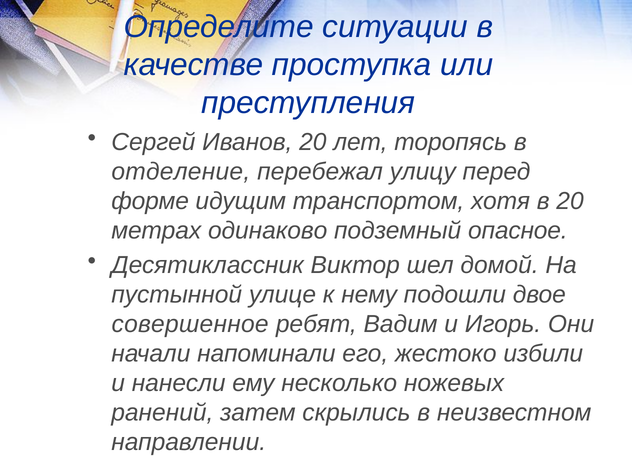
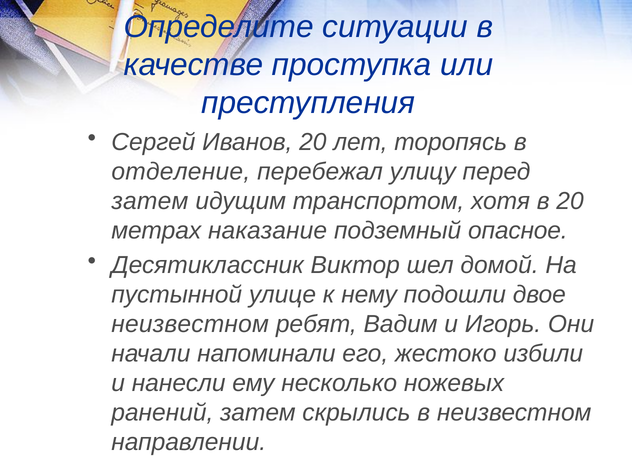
форме: форме -> затем (150, 201)
одинаково: одинаково -> наказание (268, 231)
совершенное: совершенное -> неизвестном (190, 324)
